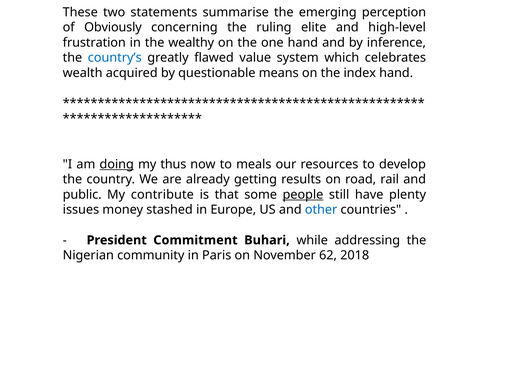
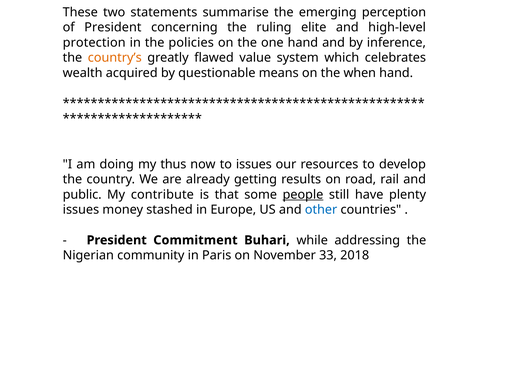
of Obviously: Obviously -> President (113, 27)
frustration: frustration -> protection (94, 43)
wealthy: wealthy -> policies (191, 43)
country’s colour: blue -> orange (115, 58)
index: index -> when (360, 73)
doing underline: present -> none (117, 164)
to meals: meals -> issues (254, 164)
62: 62 -> 33 (328, 255)
